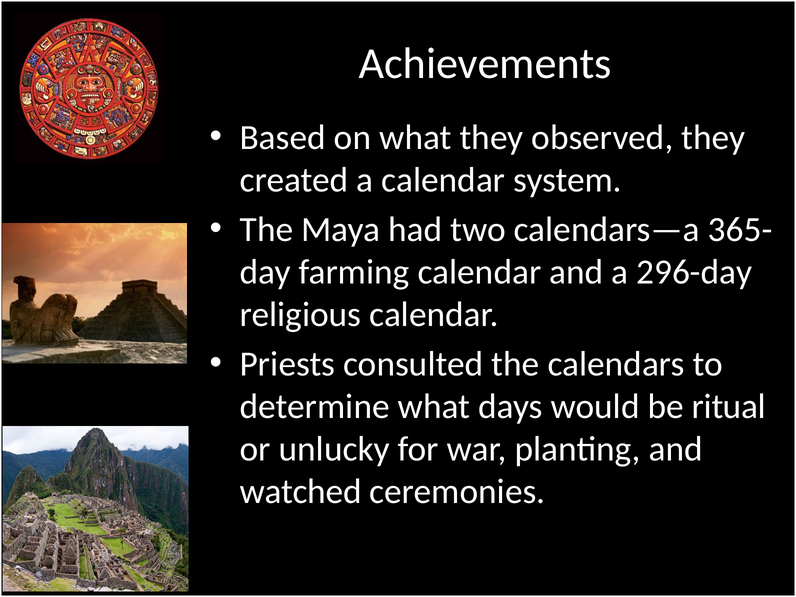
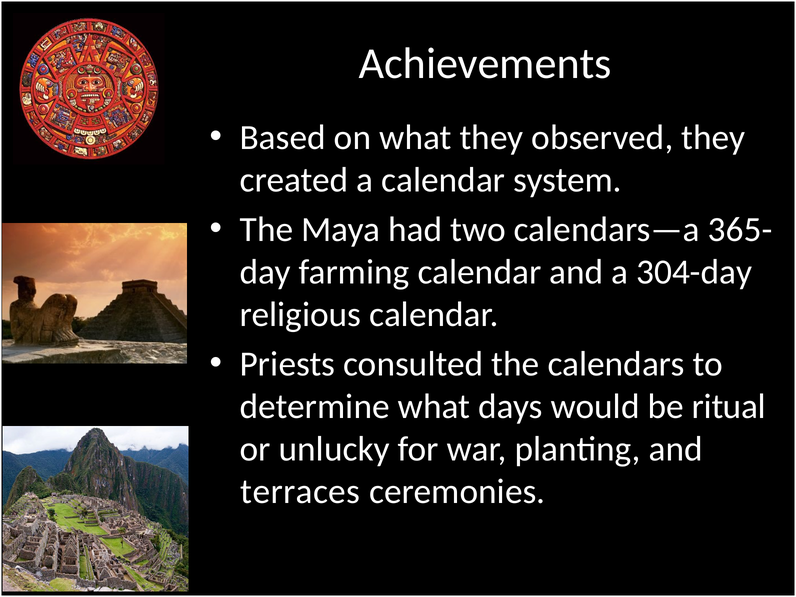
296-day: 296-day -> 304-day (694, 272)
watched: watched -> terraces (300, 491)
